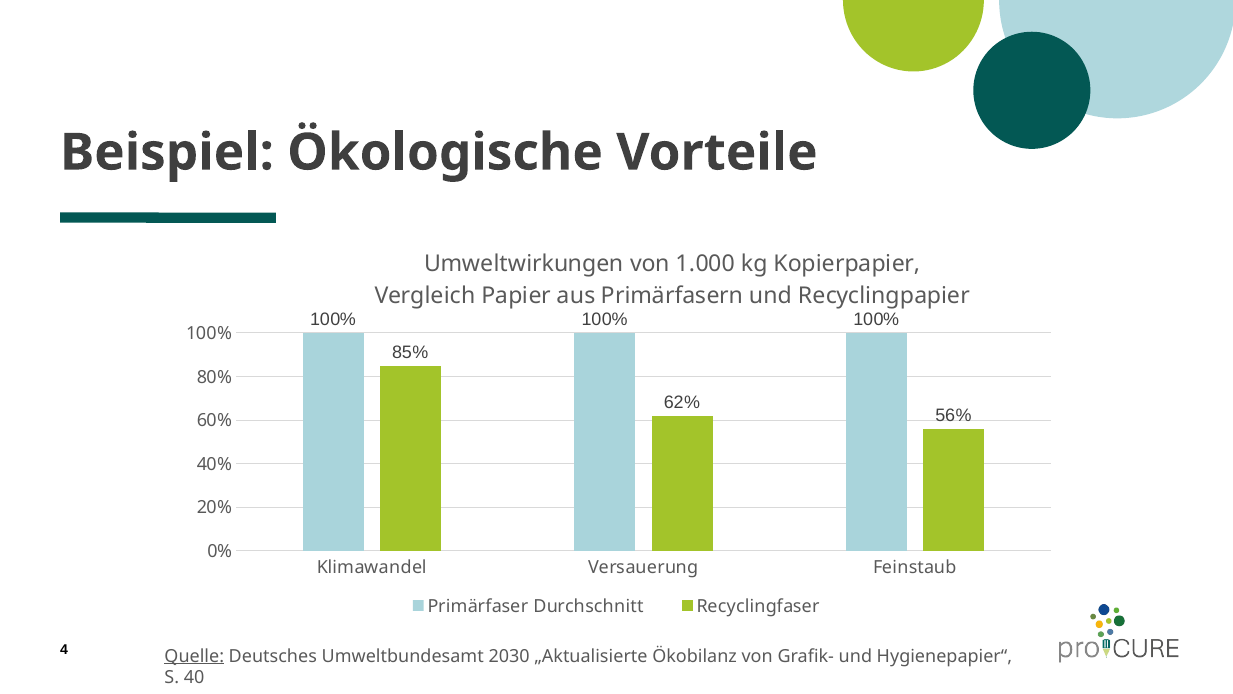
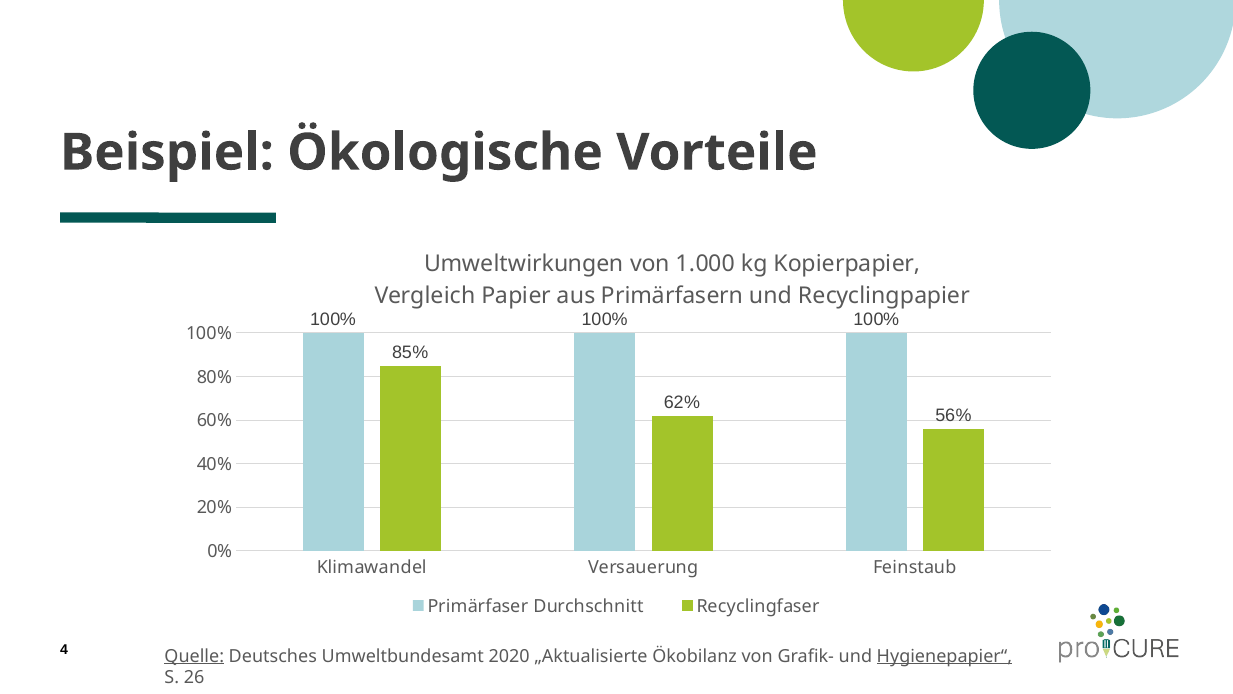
2030: 2030 -> 2020 (509, 656)
Hygienepapier“ underline: none -> present (944, 656)
40: 40 -> 26 (194, 677)
